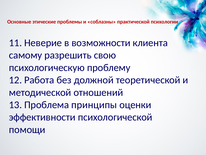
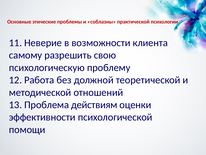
принципы: принципы -> действиям (94, 104)
